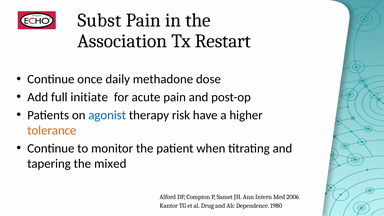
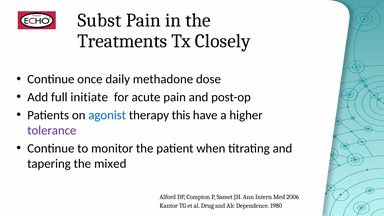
Association: Association -> Treatments (122, 41)
Restart: Restart -> Closely (223, 41)
risk: risk -> this (181, 115)
tolerance colour: orange -> purple (52, 130)
